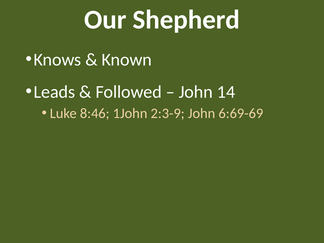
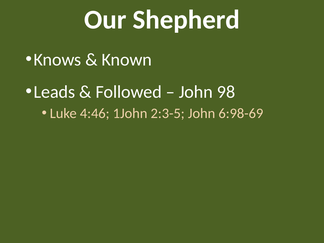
14: 14 -> 98 (226, 92)
8:46: 8:46 -> 4:46 (95, 113)
2:3-9: 2:3-9 -> 2:3-5 (168, 113)
6:69-69: 6:69-69 -> 6:98-69 (241, 113)
